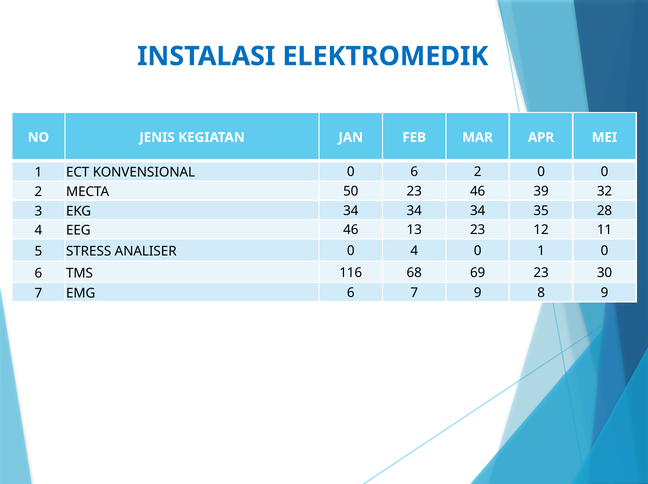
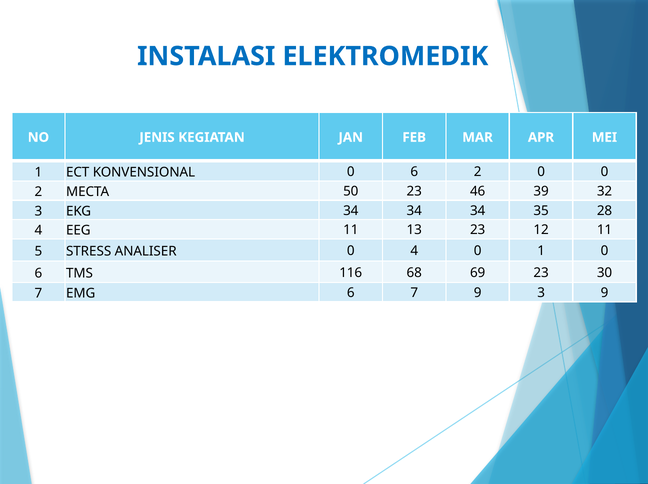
46: 46 -> 11 (351, 230)
9 8: 8 -> 3 (541, 293)
